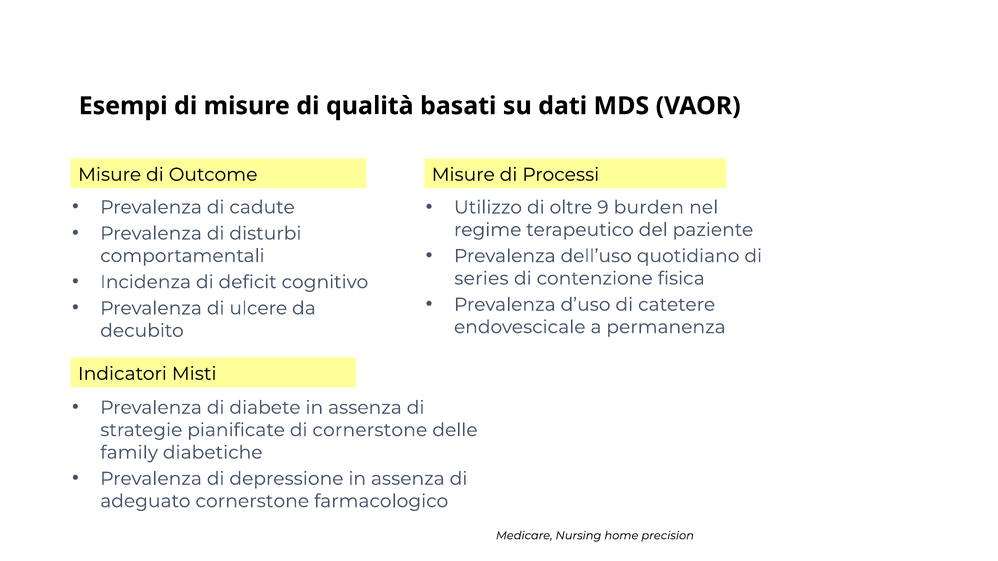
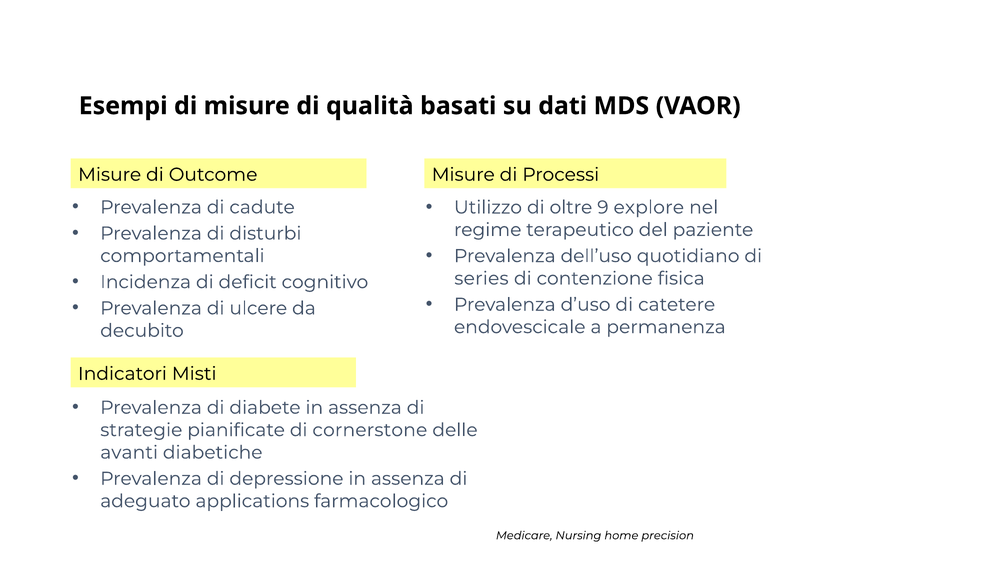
burden: burden -> explore (649, 207)
family: family -> avanti (129, 453)
adeguato cornerstone: cornerstone -> applications (252, 501)
